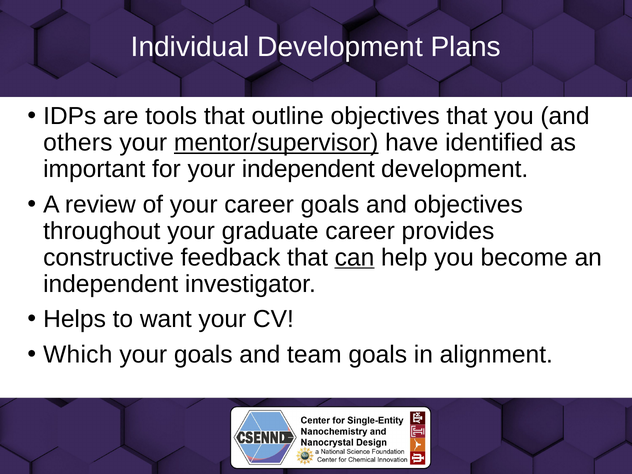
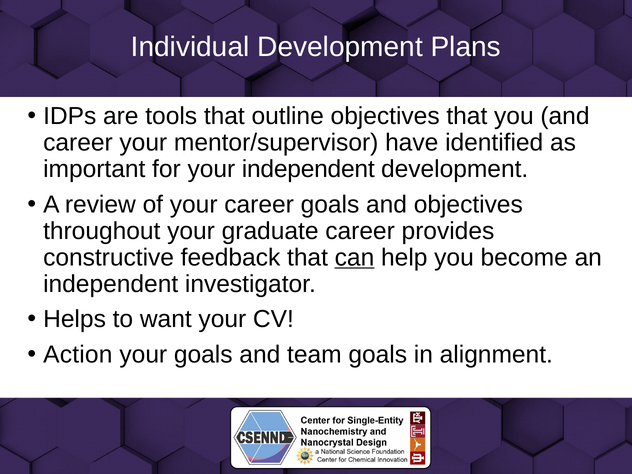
others: others -> career (78, 143)
mentor/supervisor underline: present -> none (276, 143)
Which: Which -> Action (78, 354)
